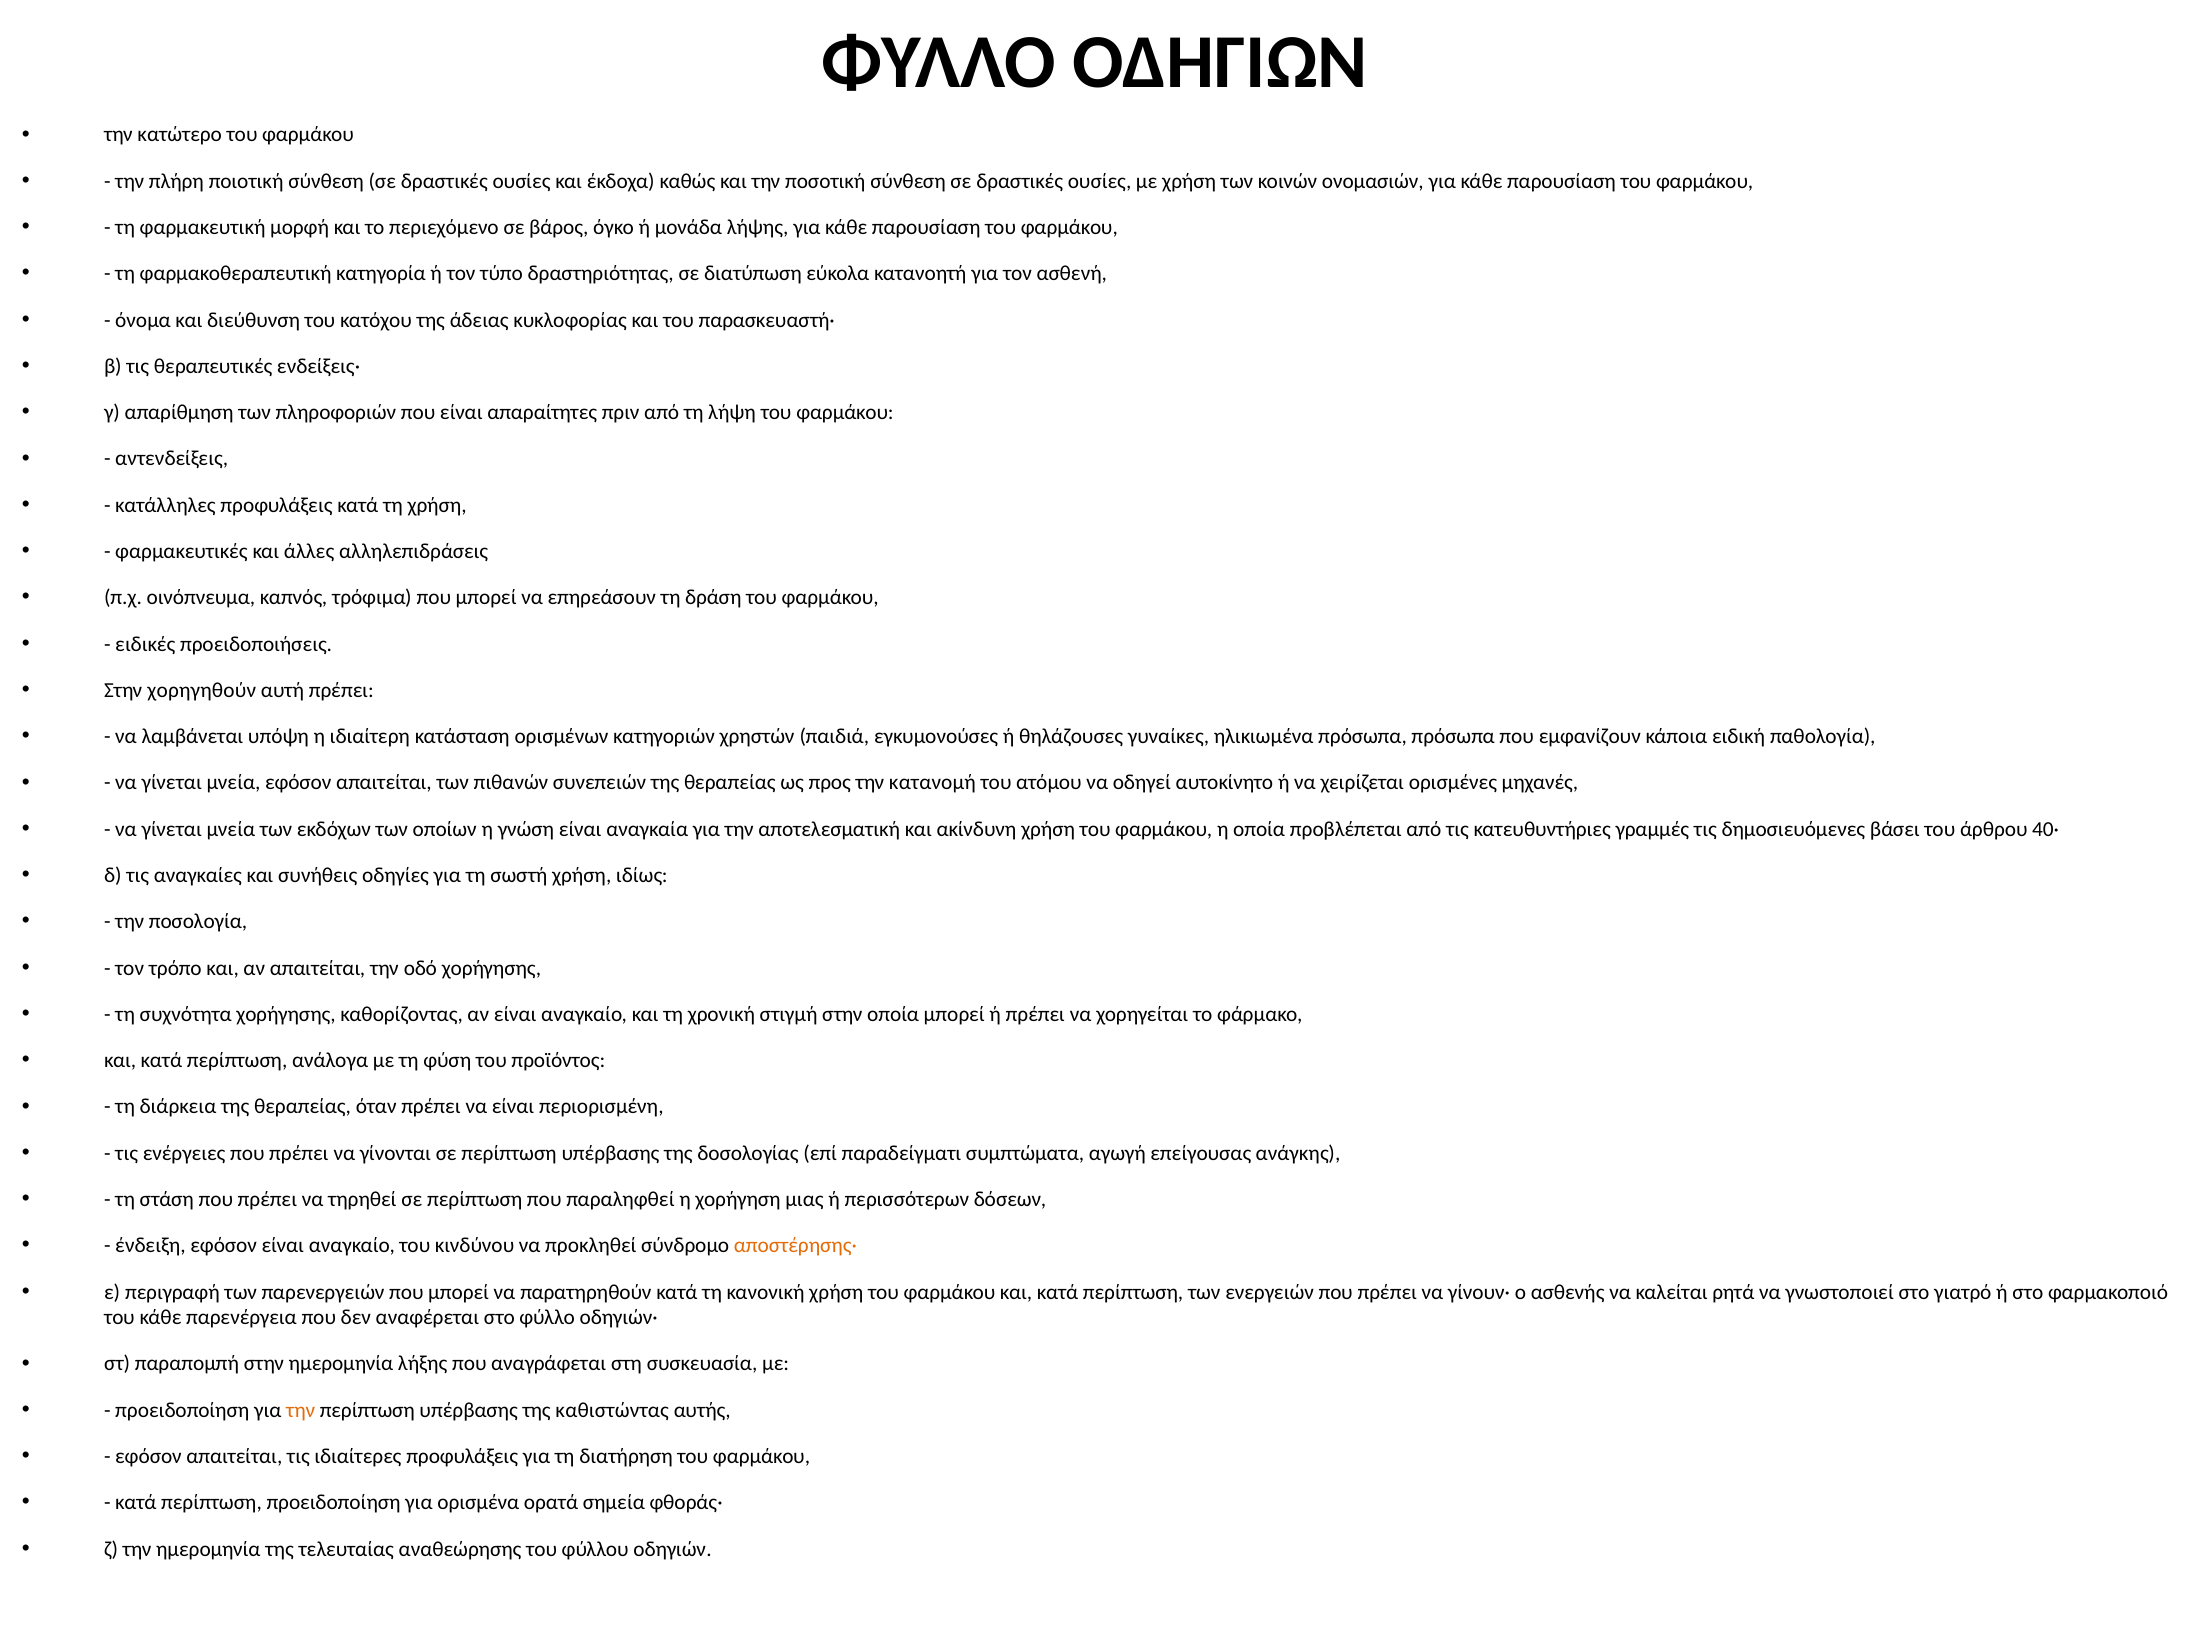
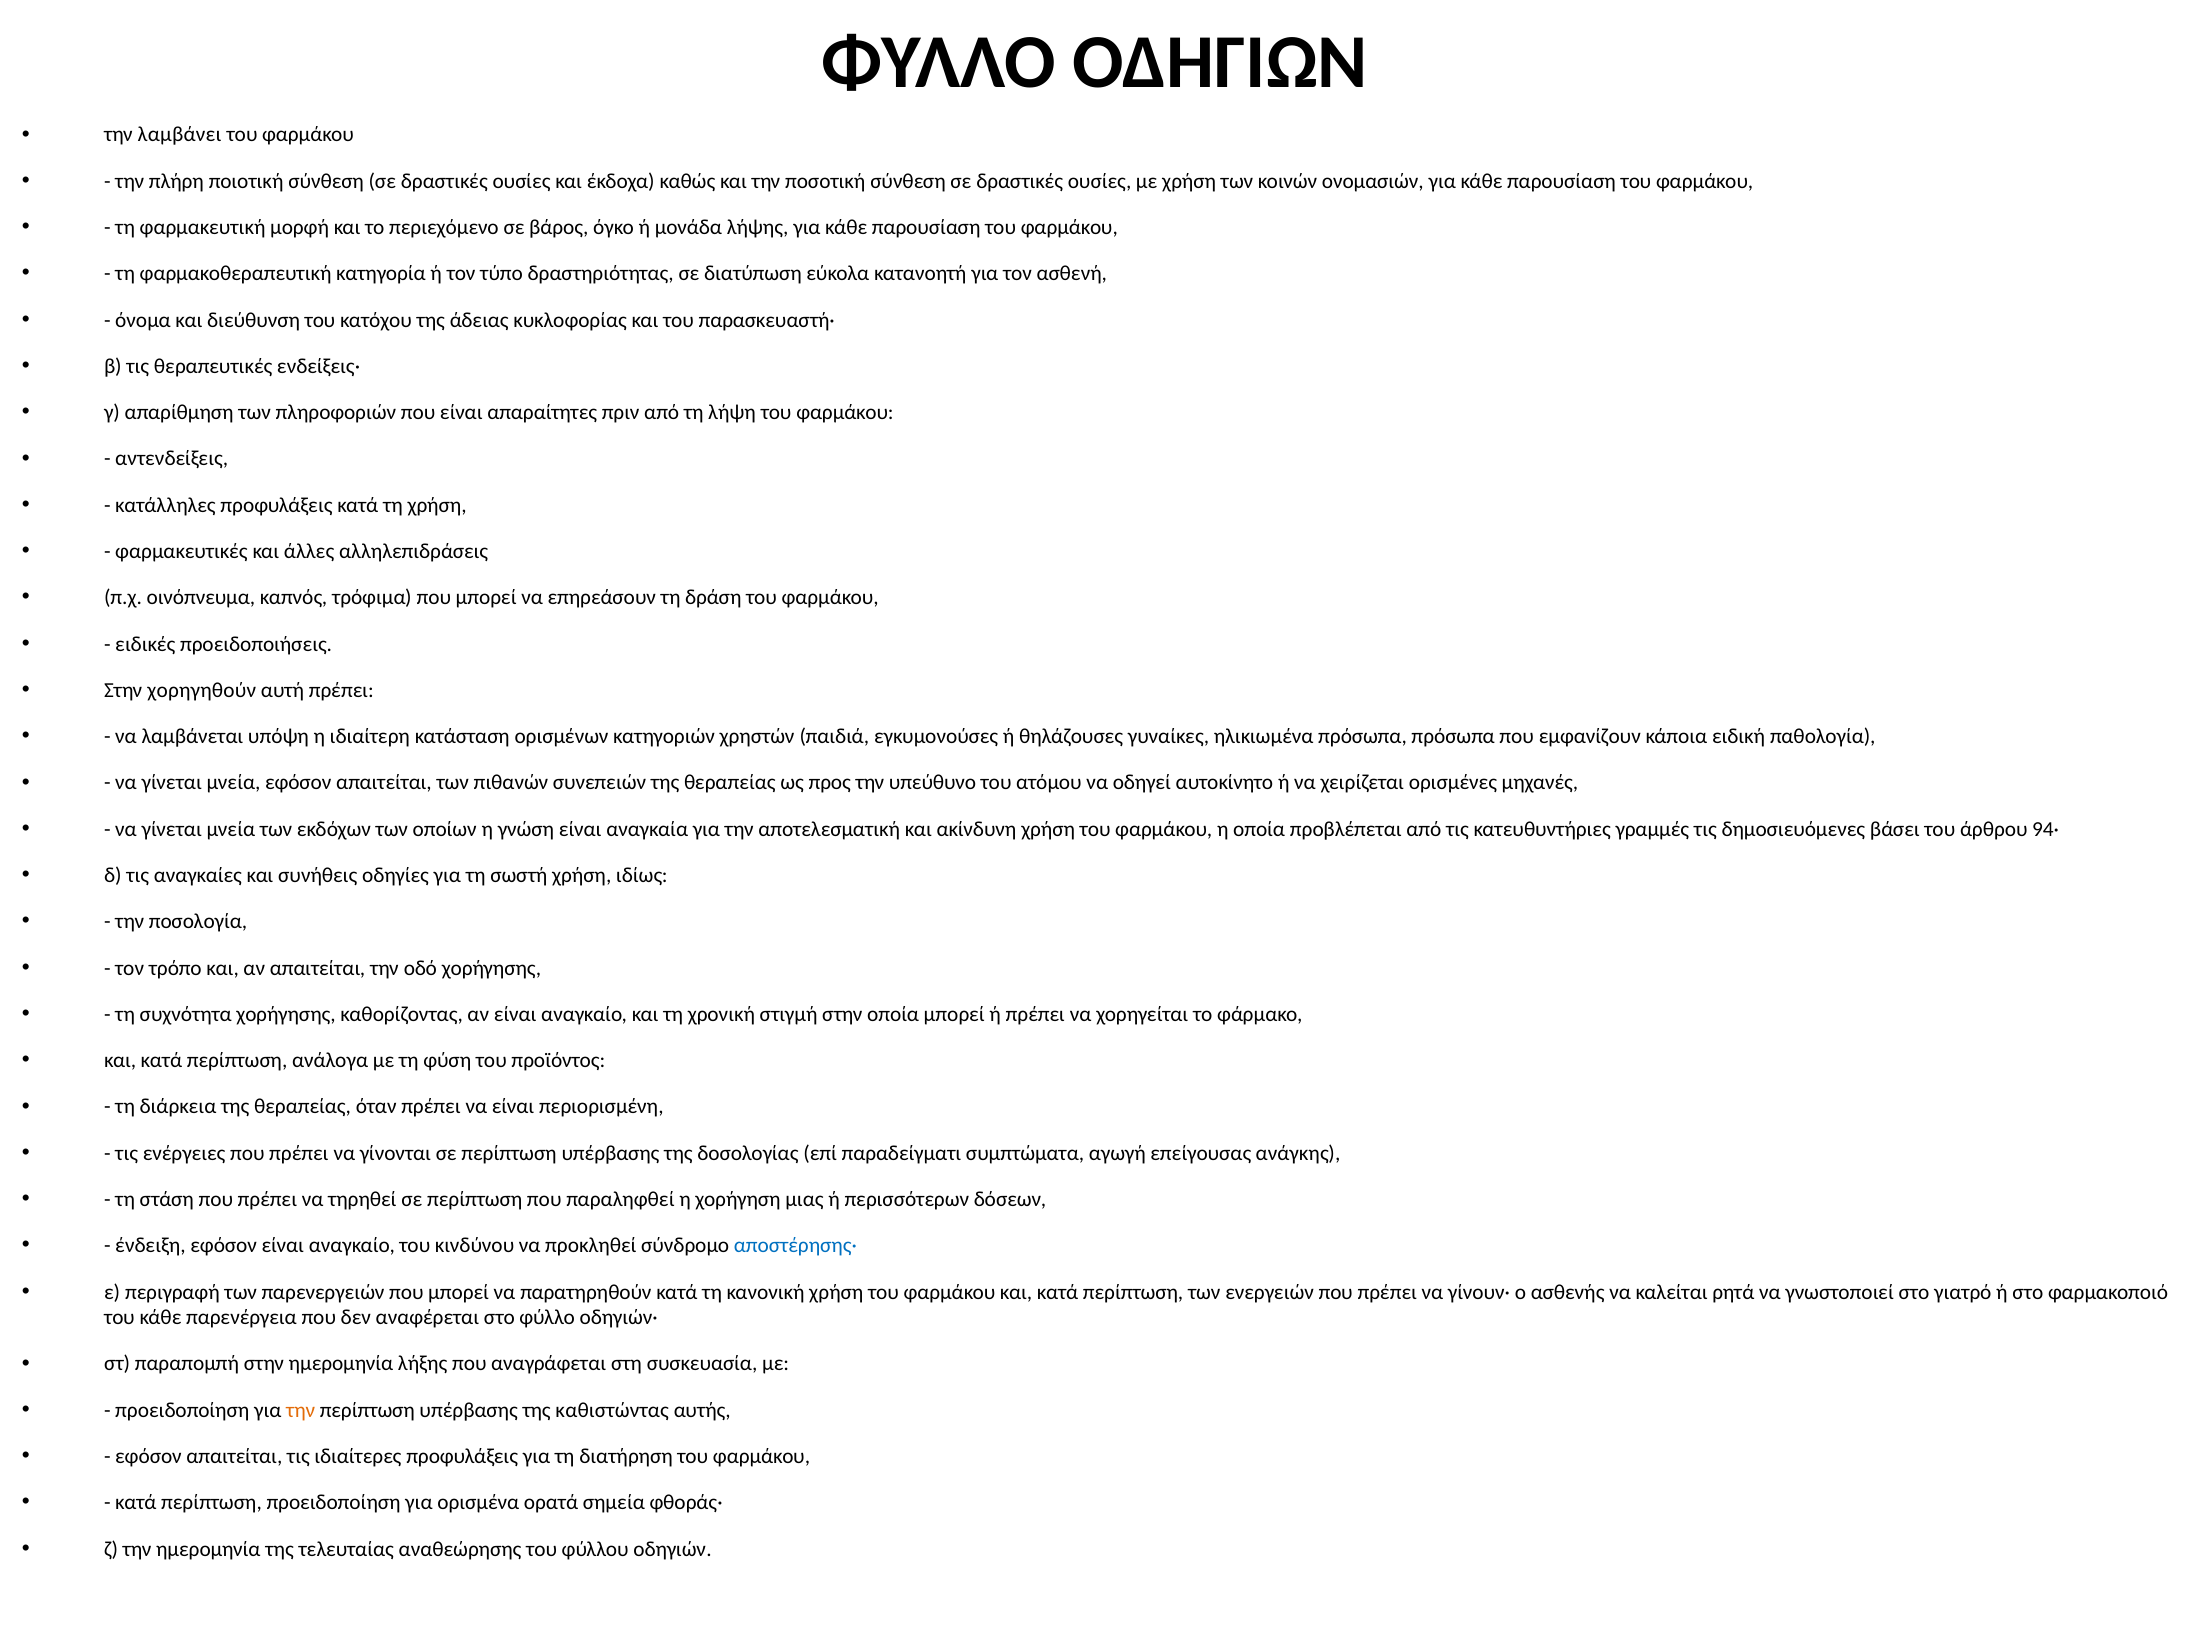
κατώτερο: κατώτερο -> λαμβάνει (180, 135)
κατανομή: κατανομή -> υπεύθυνο (933, 783)
40·: 40· -> 94· (2046, 829)
αποστέρησης· colour: orange -> blue (795, 1246)
